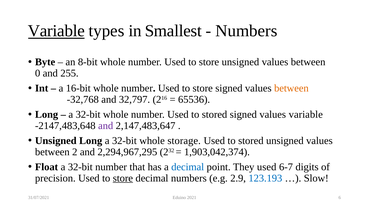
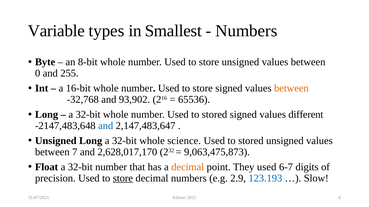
Variable underline: present -> none (56, 31)
32,797: 32,797 -> 93,902 (135, 100)
values variable: variable -> different (306, 115)
and colour: purple -> blue (106, 126)
storage: storage -> science (184, 141)
2: 2 -> 7 (75, 152)
2,294,967,295: 2,294,967,295 -> 2,628,017,170 (127, 152)
1,903,042,374: 1,903,042,374 -> 9,063,475,873 (217, 152)
decimal colour: blue -> orange (188, 167)
